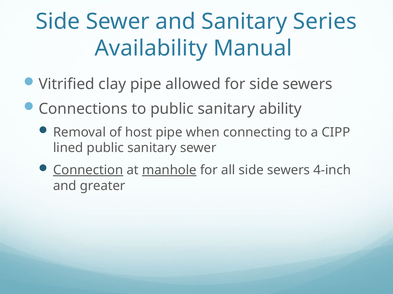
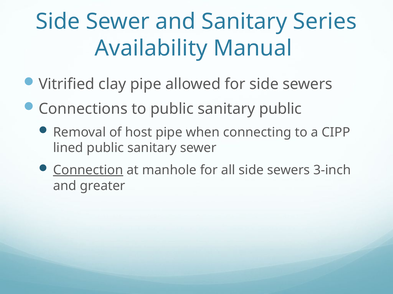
sanitary ability: ability -> public (280, 109)
manhole underline: present -> none (169, 171)
4-inch: 4-inch -> 3-inch (332, 171)
